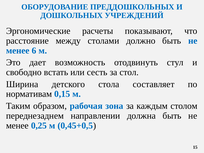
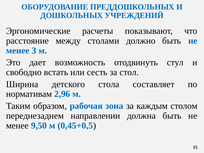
6: 6 -> 3 (34, 51)
0,15: 0,15 -> 2,96 (62, 94)
0,25: 0,25 -> 9,50 (39, 126)
